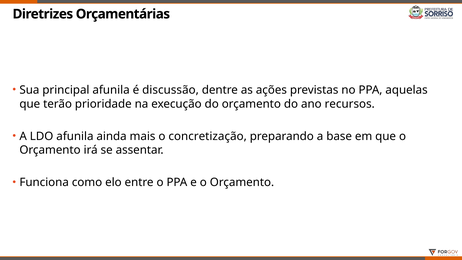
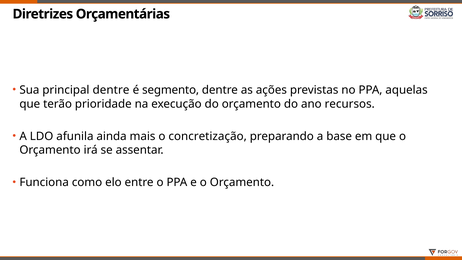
principal afunila: afunila -> dentre (111, 90)
discussão: discussão -> segmento (171, 90)
